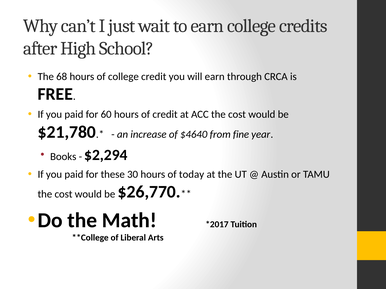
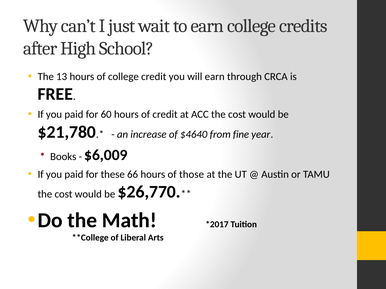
68: 68 -> 13 (62, 77)
$2,294: $2,294 -> $6,009 (106, 155)
30: 30 -> 66 (133, 175)
today: today -> those (192, 175)
